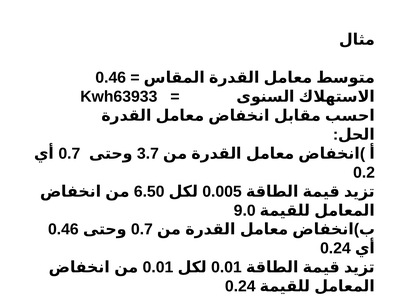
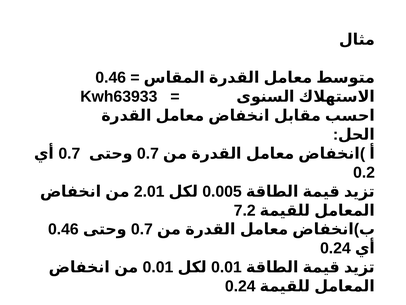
3.7: 3.7 -> 0.7 (148, 153)
6.50: 6.50 -> 2.01 (149, 191)
9.0: 9.0 -> 7.2 (245, 210)
